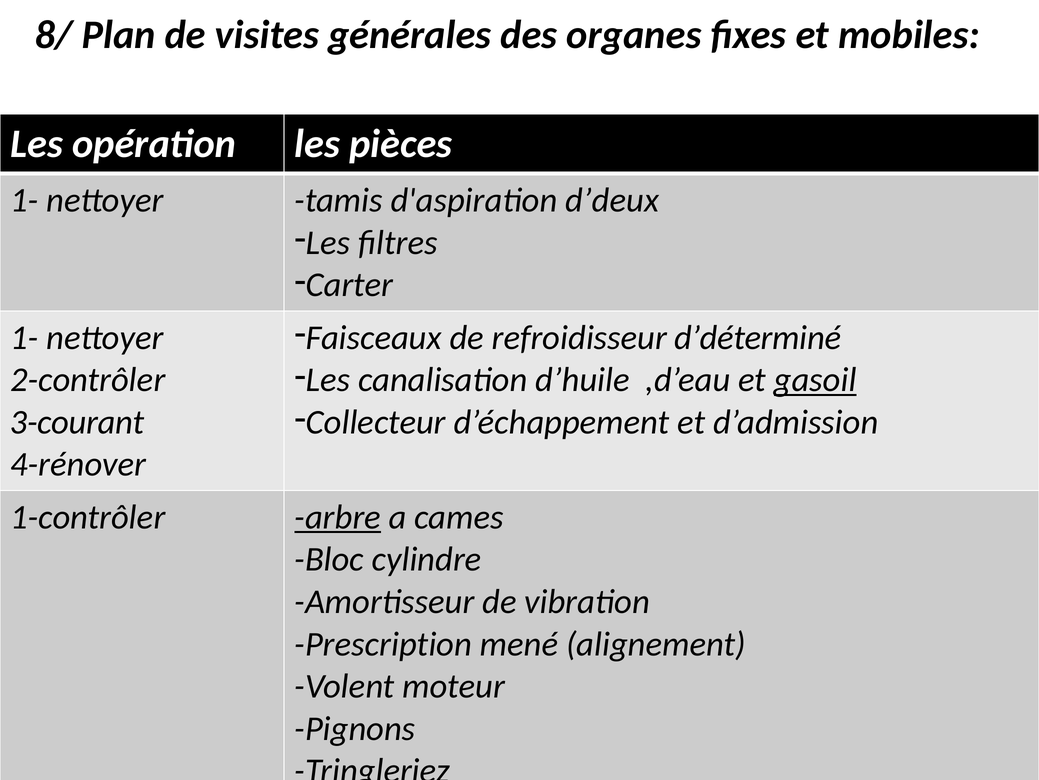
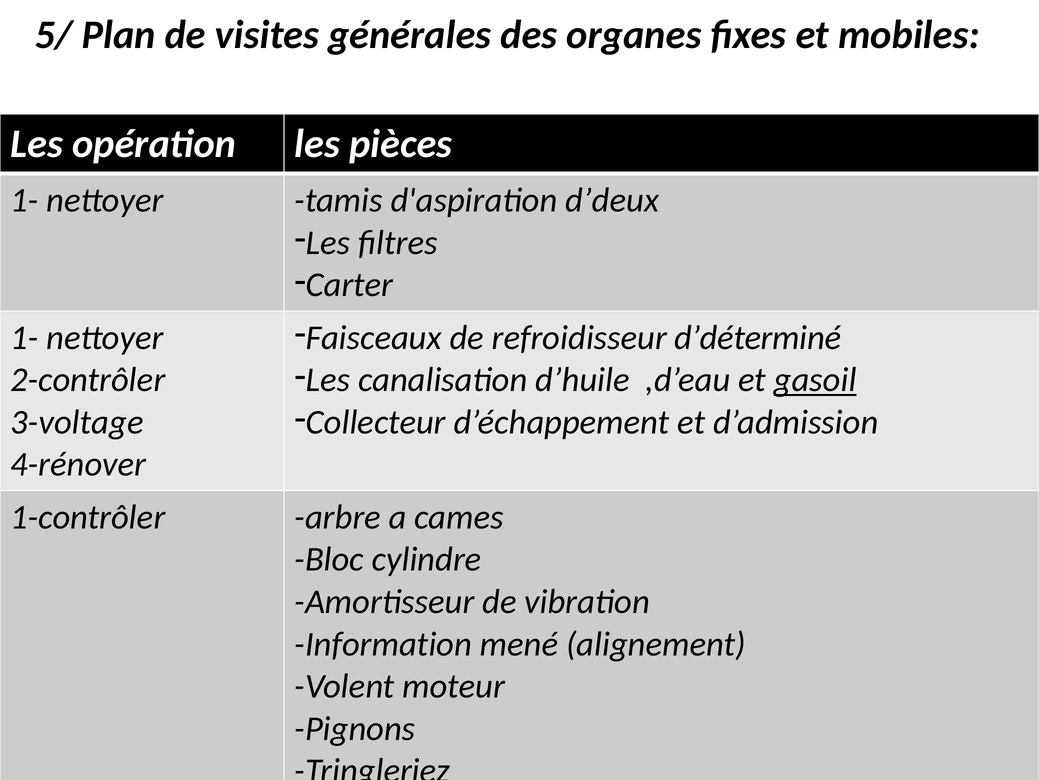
8/: 8/ -> 5/ (54, 35)
3-courant: 3-courant -> 3-voltage (77, 422)
arbre underline: present -> none (338, 517)
Prescription: Prescription -> Information (383, 644)
